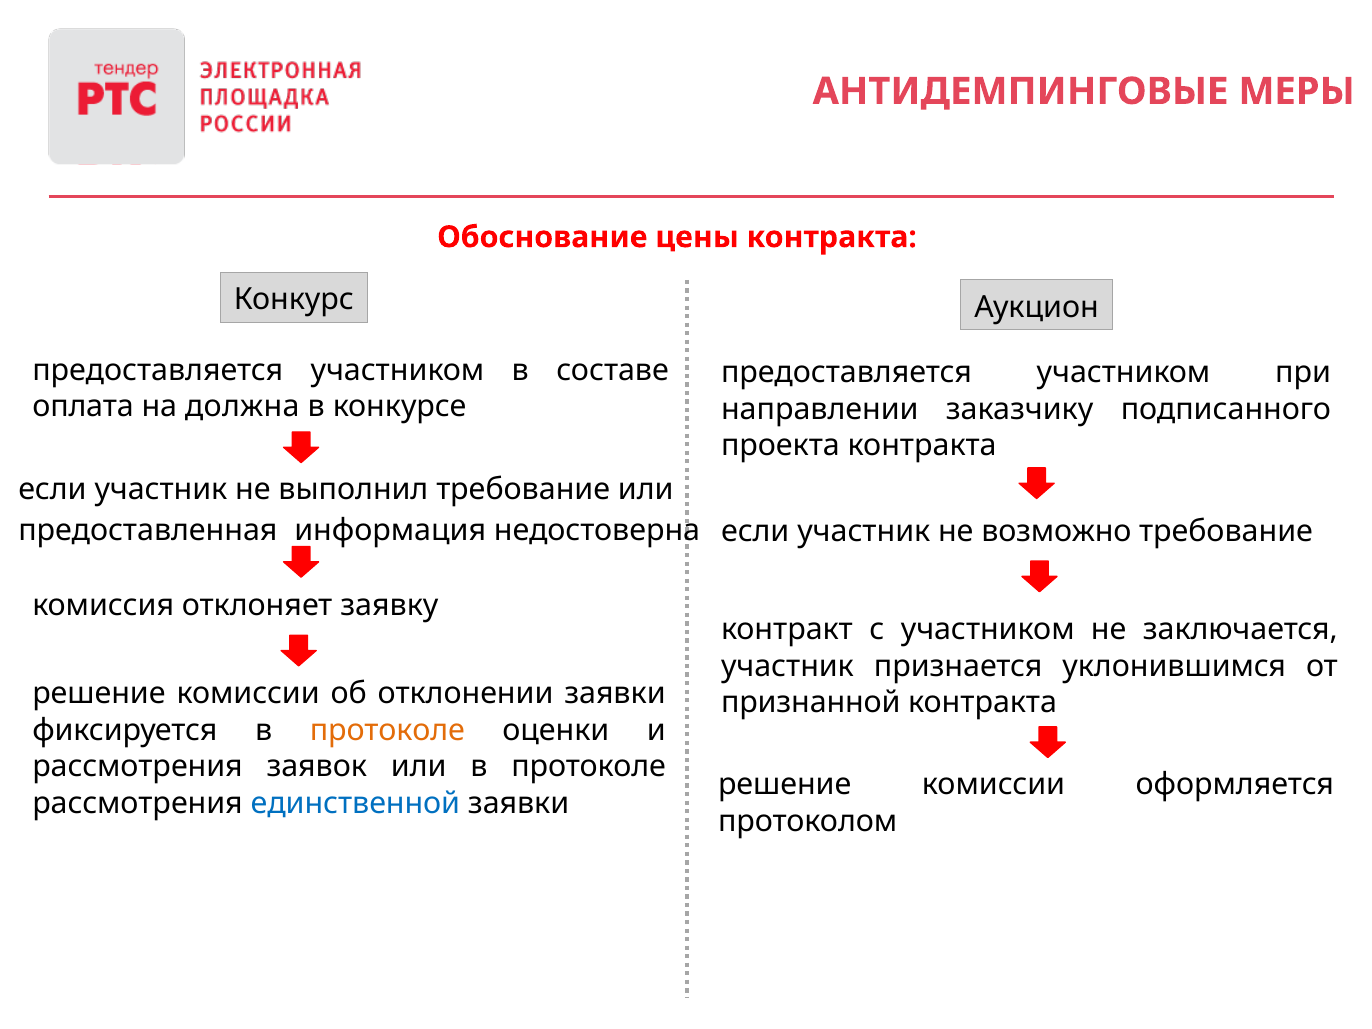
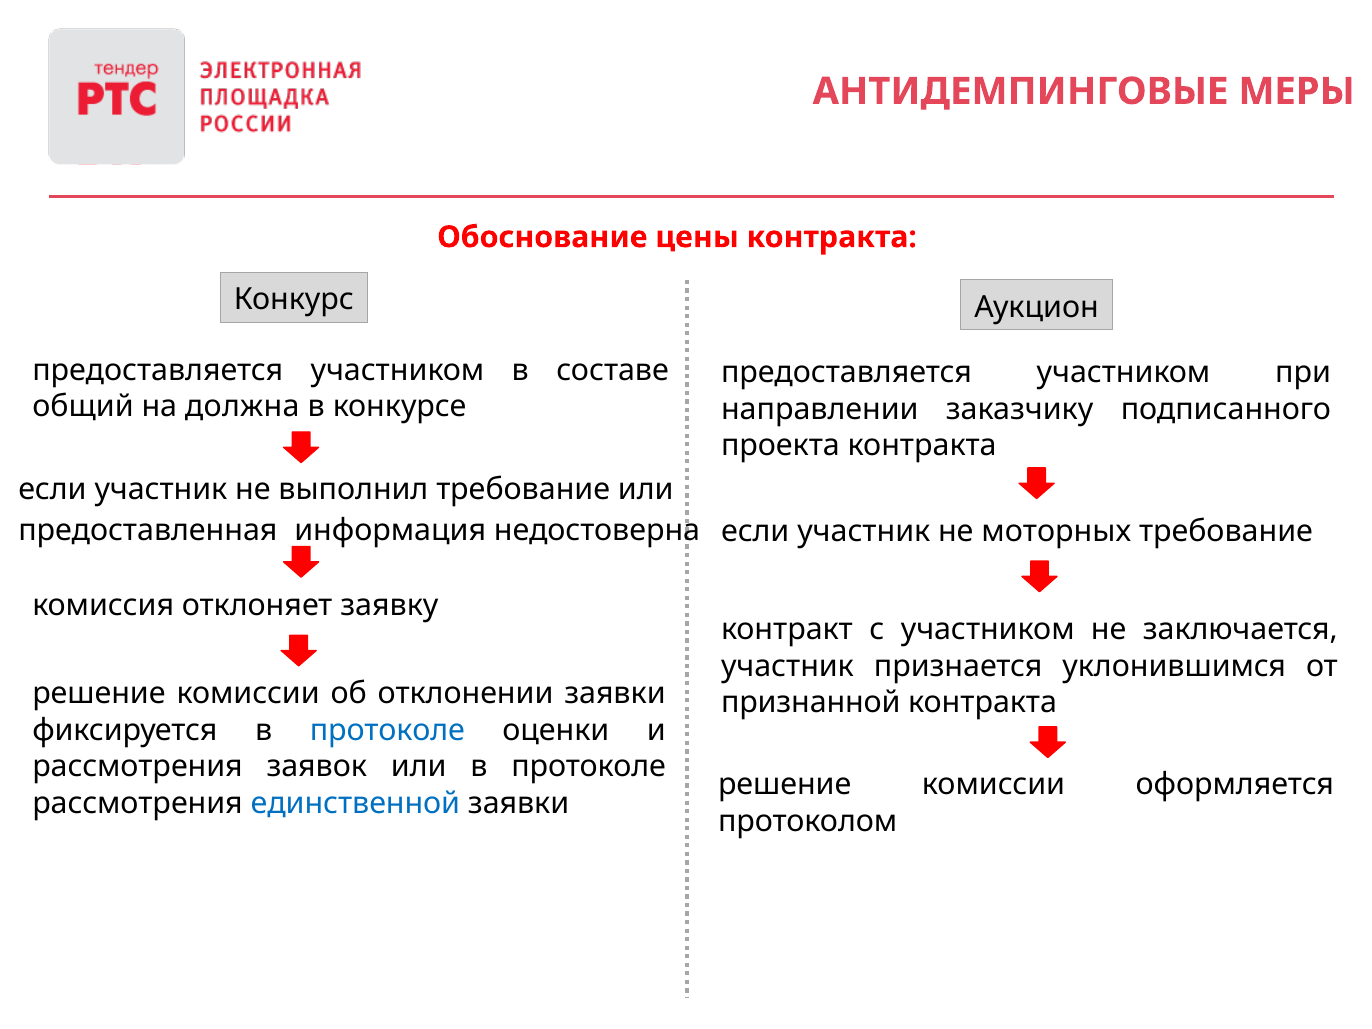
оплата: оплата -> общий (83, 407)
возможно: возможно -> моторных (1056, 532)
протоколе colour: orange -> blue (387, 730)
